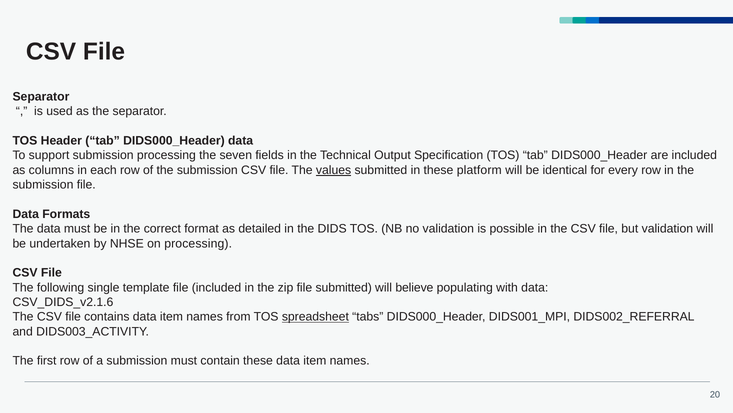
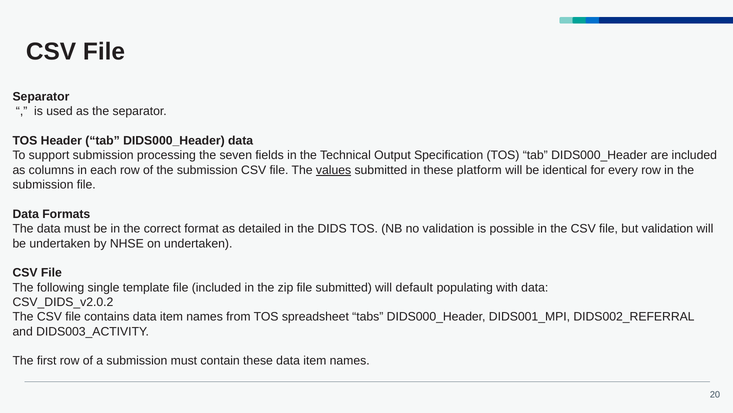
on processing: processing -> undertaken (198, 243)
believe: believe -> default (414, 287)
CSV_DIDS_v2.1.6: CSV_DIDS_v2.1.6 -> CSV_DIDS_v2.0.2 (63, 302)
spreadsheet underline: present -> none (315, 316)
